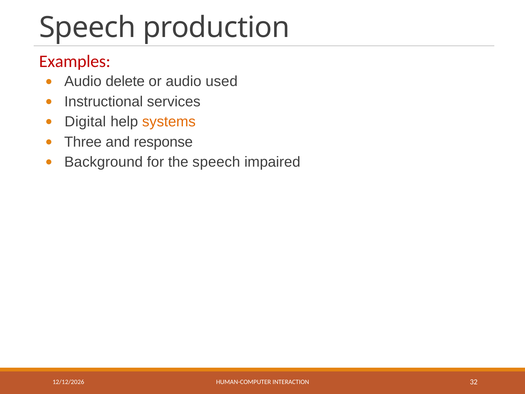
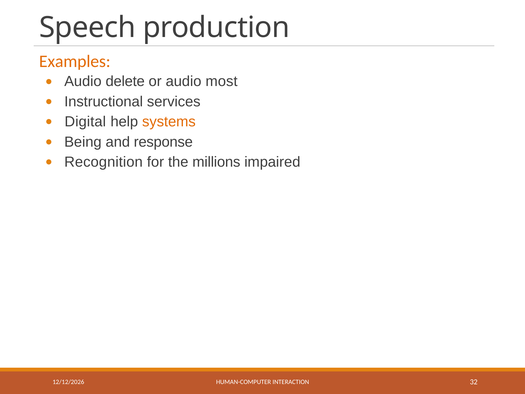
Examples colour: red -> orange (75, 61)
used: used -> most (222, 81)
Three: Three -> Being (83, 142)
Background: Background -> Recognition (104, 162)
the speech: speech -> millions (216, 162)
